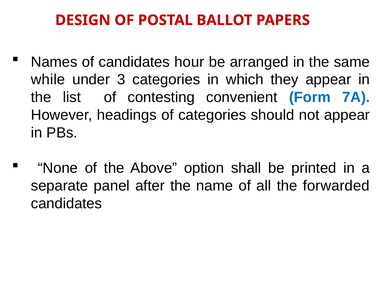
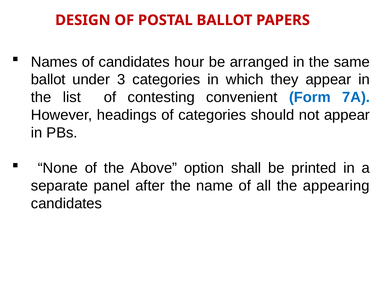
while: while -> ballot (48, 80)
forwarded: forwarded -> appearing (336, 186)
